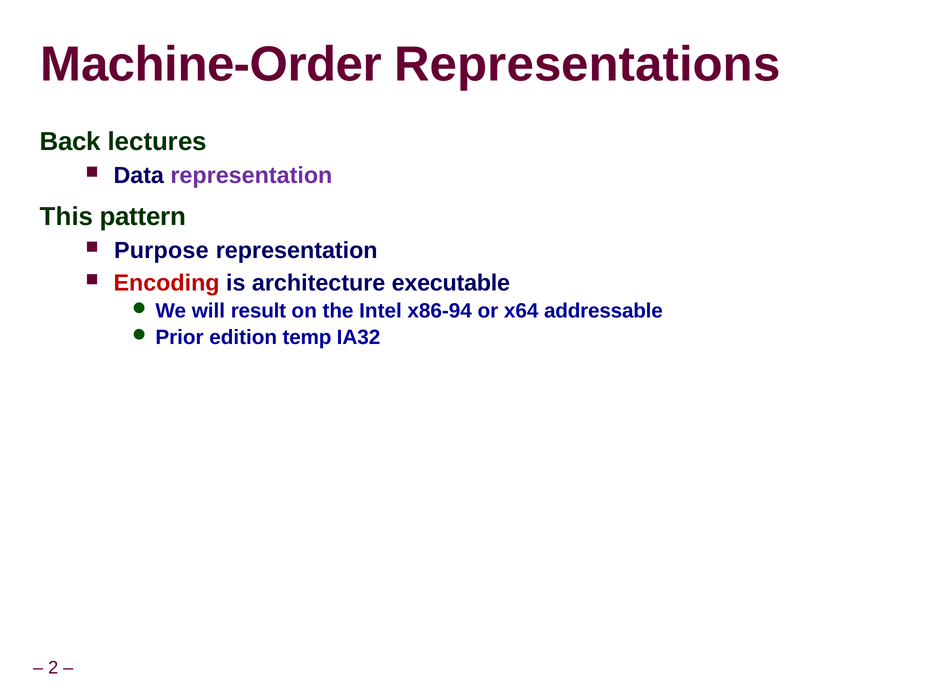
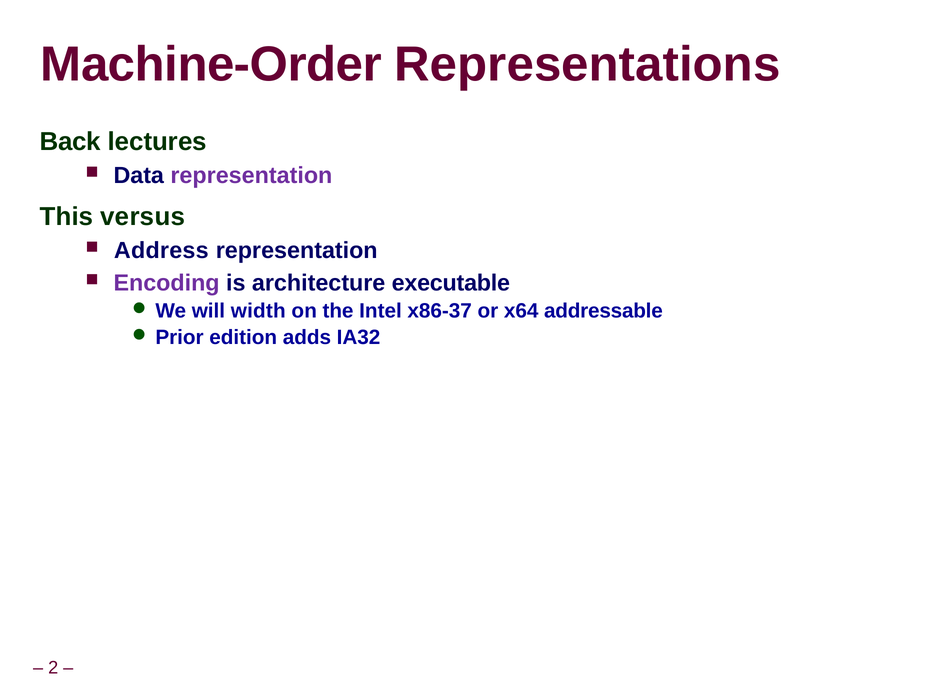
pattern: pattern -> versus (143, 217)
Purpose: Purpose -> Address (161, 250)
Encoding colour: red -> purple (167, 283)
result: result -> width (258, 311)
x86-94: x86-94 -> x86-37 (440, 311)
temp: temp -> adds (307, 337)
